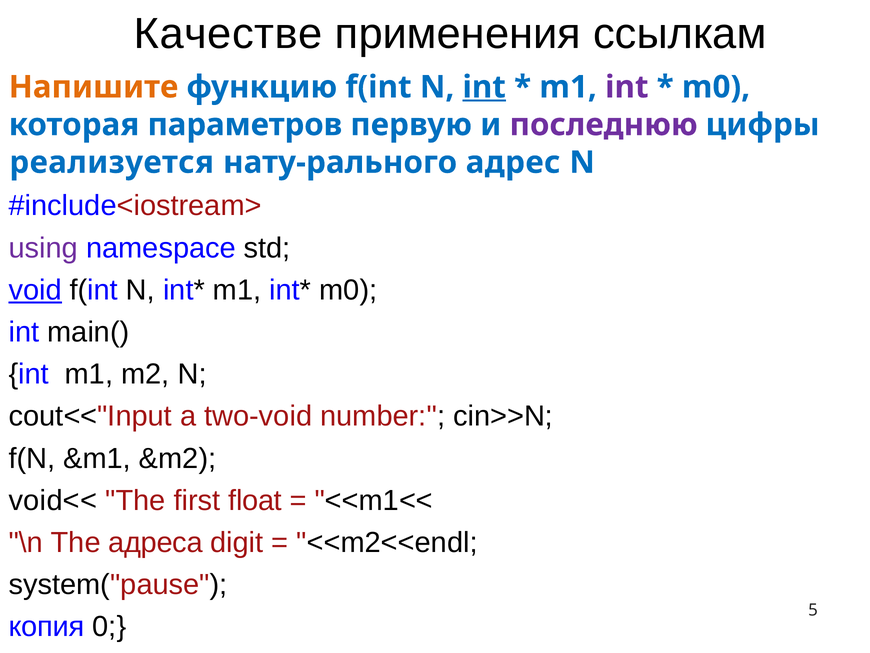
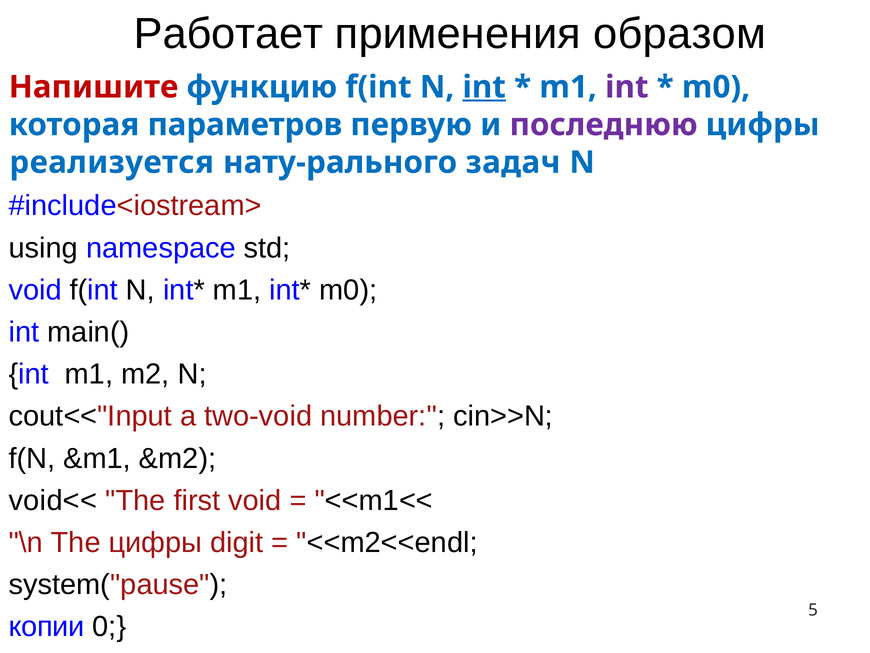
Качестве: Качестве -> Работает (228, 34)
ссылкам: ссылкам -> образом (680, 34)
Напишите colour: orange -> red (94, 87)
адрес: адрес -> задач (513, 162)
using colour: purple -> black (43, 248)
void underline: present -> none (35, 290)
first float: float -> void (255, 500)
The адреса: адреса -> цифры (155, 542)
копия: копия -> копии (47, 626)
